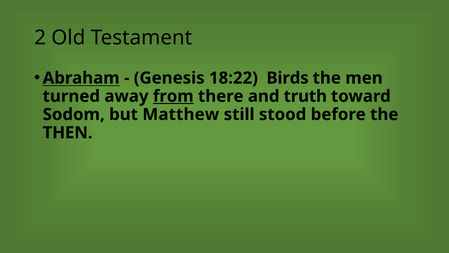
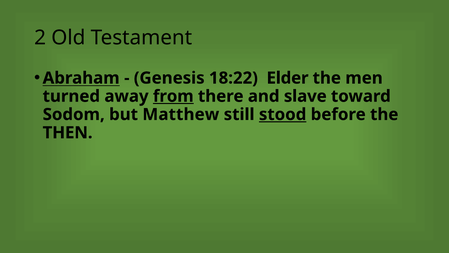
Birds: Birds -> Elder (288, 78)
truth: truth -> slave (305, 96)
stood underline: none -> present (283, 114)
